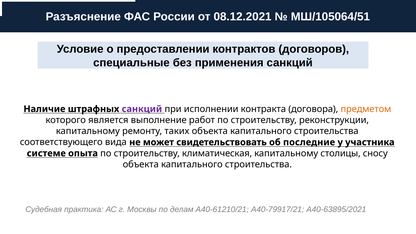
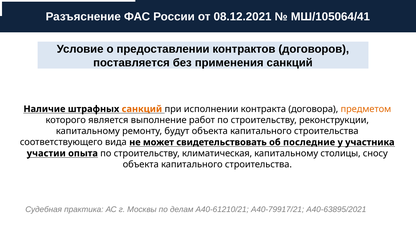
МШ/105064/51: МШ/105064/51 -> МШ/105064/41 (330, 17)
специальные: специальные -> поставляется (131, 63)
санкций colour: purple -> orange (142, 109)
таких: таких -> будут (177, 131)
системе: системе -> участии (46, 153)
